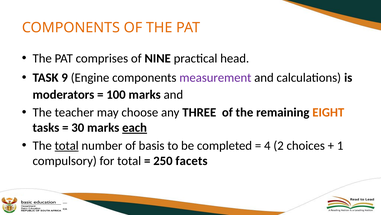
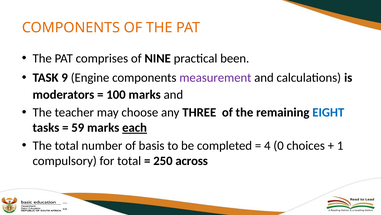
head: head -> been (235, 58)
EIGHT colour: orange -> blue (328, 112)
30: 30 -> 59 (78, 127)
total underline: present -> none (67, 145)
2: 2 -> 0 (279, 145)
facets: facets -> across (192, 160)
